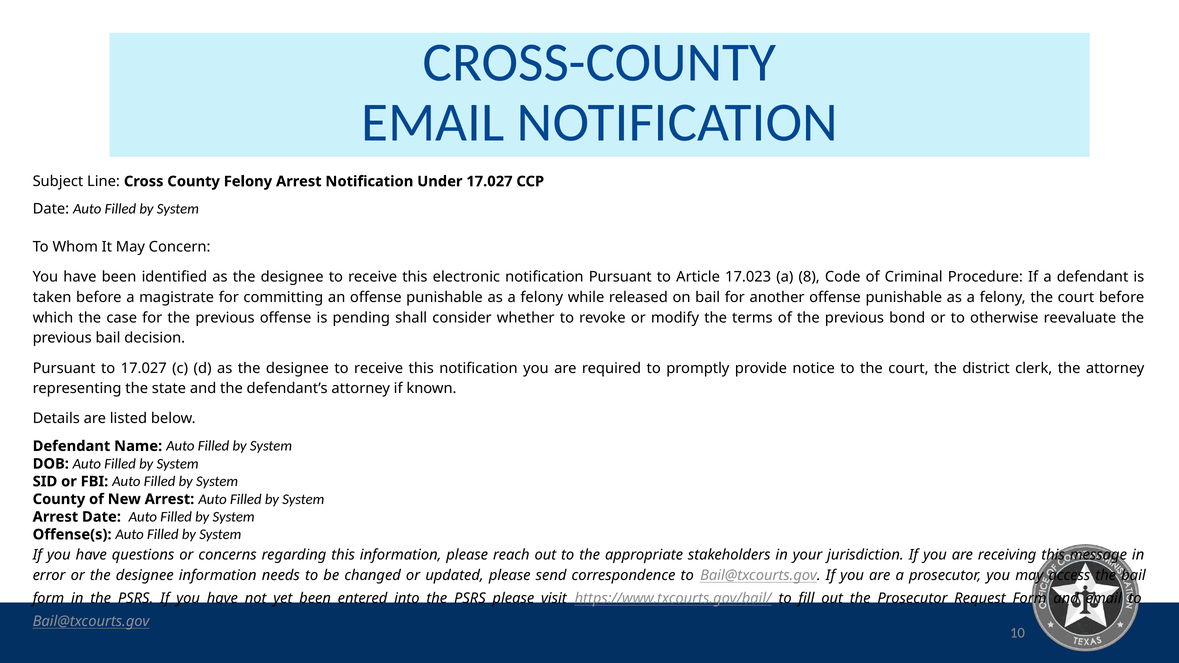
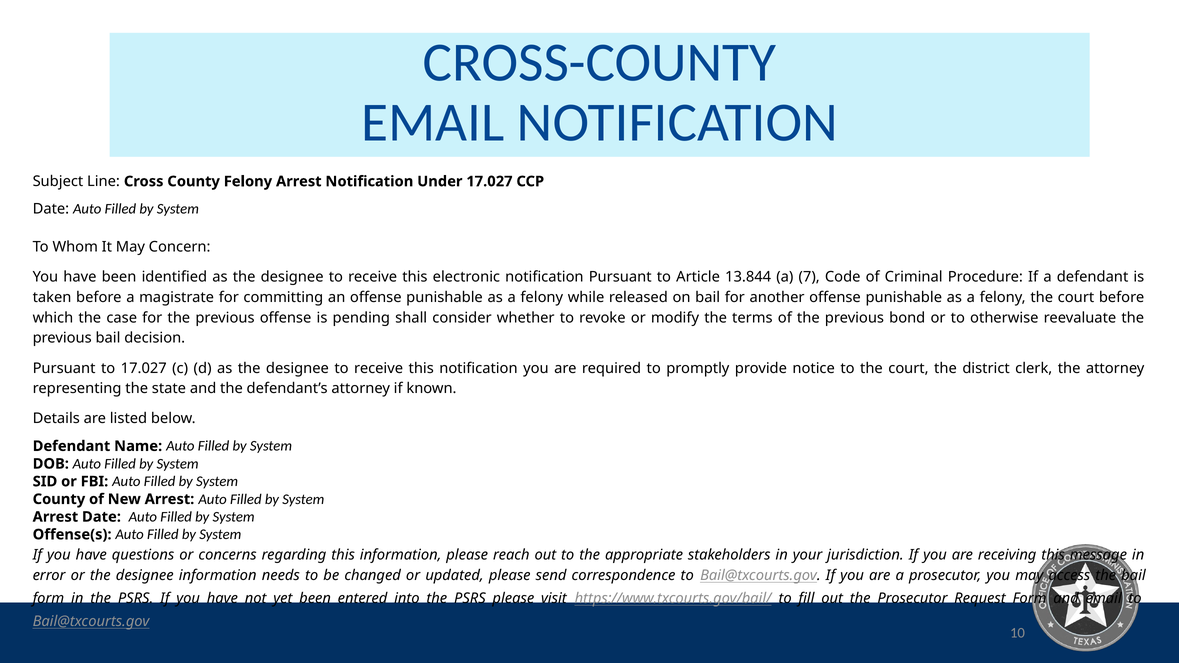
17.023: 17.023 -> 13.844 (748, 277)
8: 8 -> 7 (809, 277)
